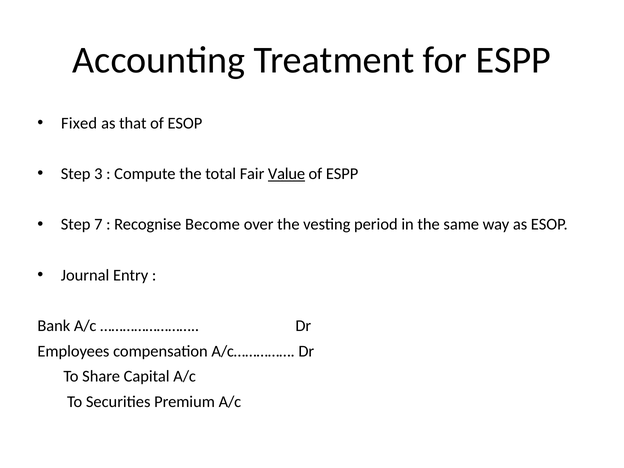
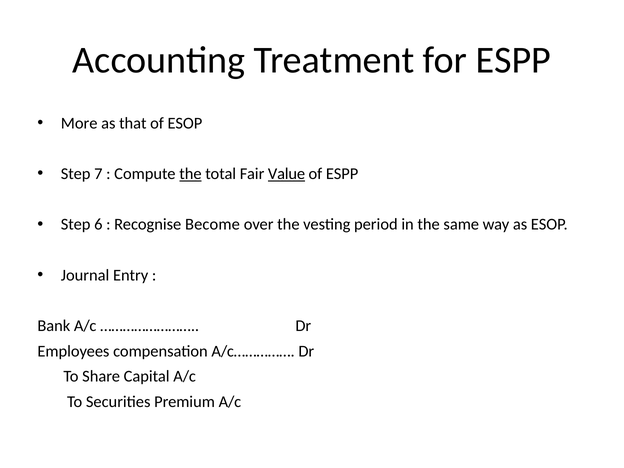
Fixed: Fixed -> More (79, 123)
3: 3 -> 7 (98, 174)
the underline: none -> present (190, 174)
7: 7 -> 6 (98, 225)
